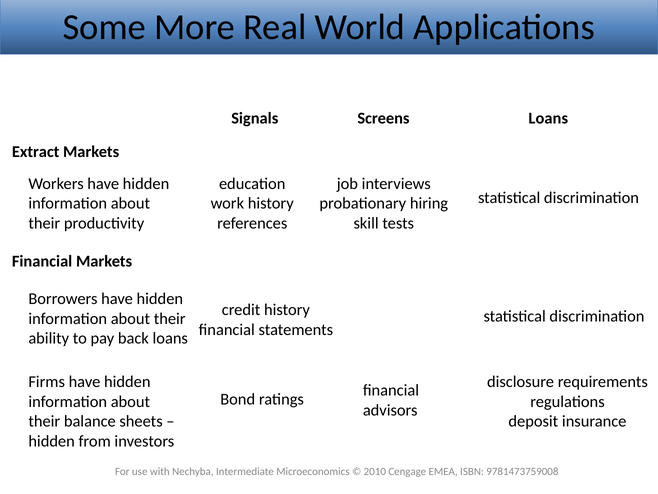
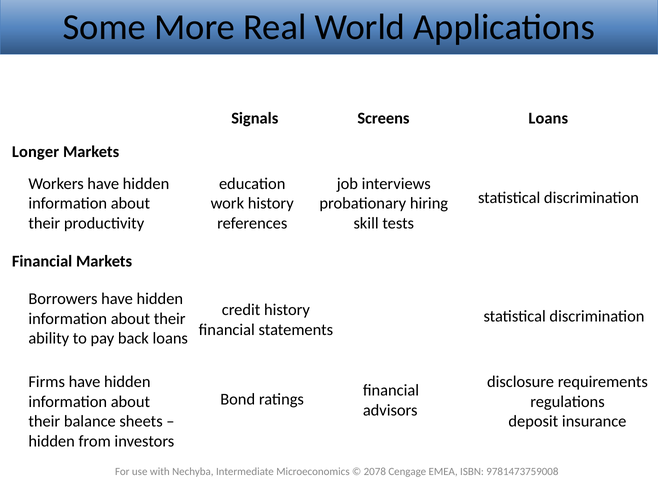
Extract: Extract -> Longer (36, 152)
2010: 2010 -> 2078 (375, 471)
